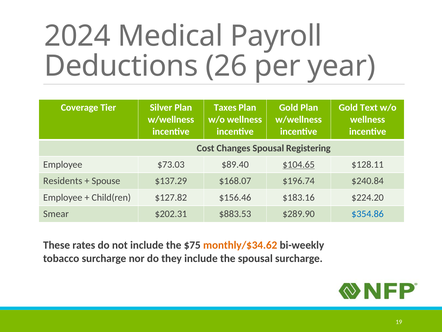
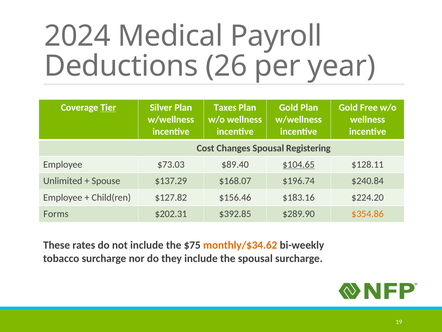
Tier underline: none -> present (108, 107)
Text: Text -> Free (369, 107)
Residents: Residents -> Unlimited (63, 181)
Smear: Smear -> Forms (56, 214)
$883.53: $883.53 -> $392.85 (235, 214)
$354.86 colour: blue -> orange (368, 214)
